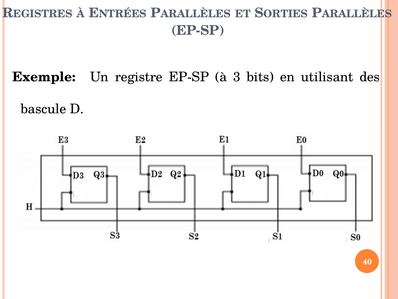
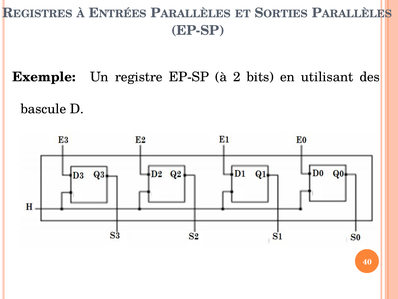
3: 3 -> 2 (237, 77)
